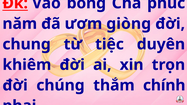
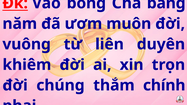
phúc: phúc -> bằng (166, 3)
giòng: giòng -> muôn (129, 24)
chung: chung -> vuông (27, 44)
tiệc: tiệc -> liên (110, 44)
